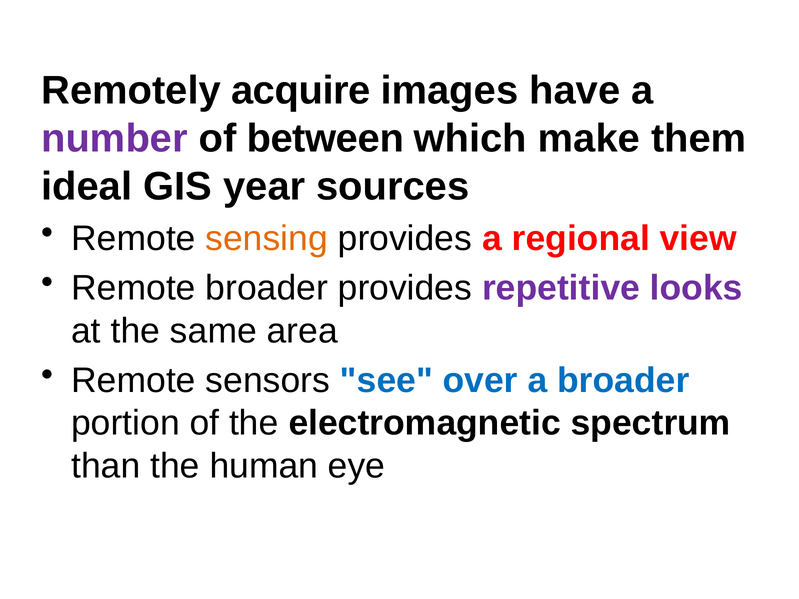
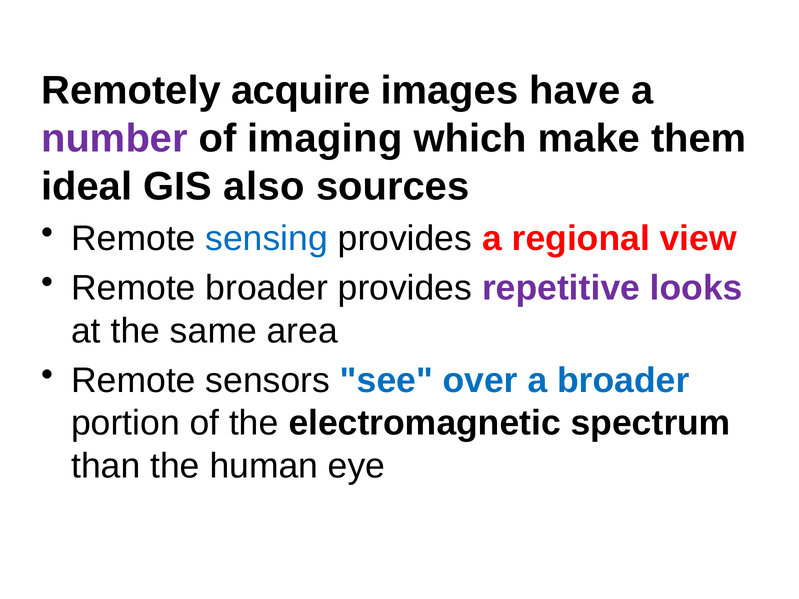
between: between -> imaging (325, 139)
year: year -> also (264, 187)
sensing colour: orange -> blue (267, 239)
